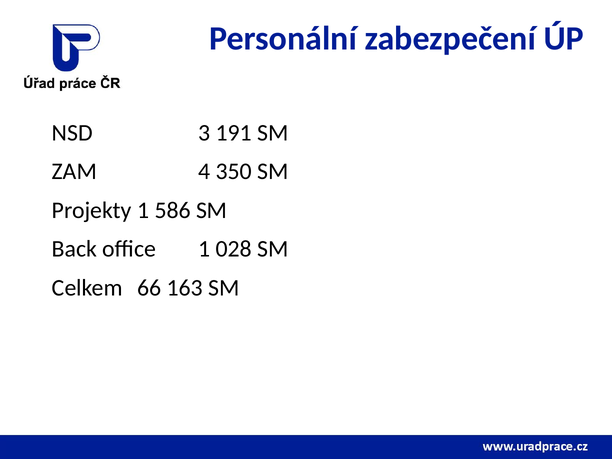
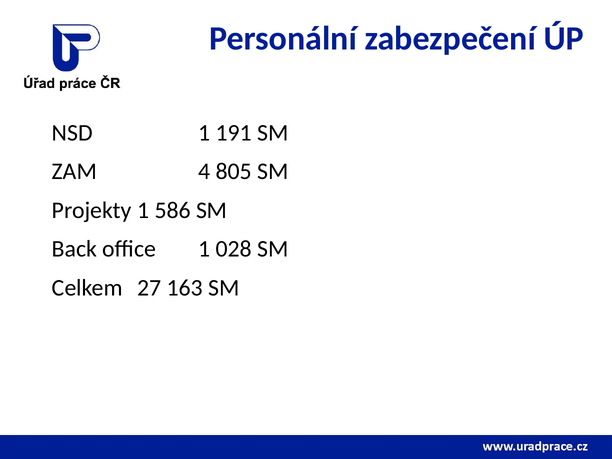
NSD 3: 3 -> 1 (204, 133)
350: 350 -> 805 (234, 172)
66: 66 -> 27 (149, 288)
